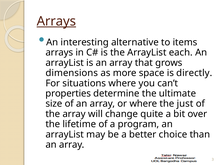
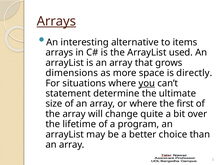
each: each -> used (181, 53)
you underline: none -> present (147, 83)
properties: properties -> statement (68, 93)
just: just -> first (185, 104)
